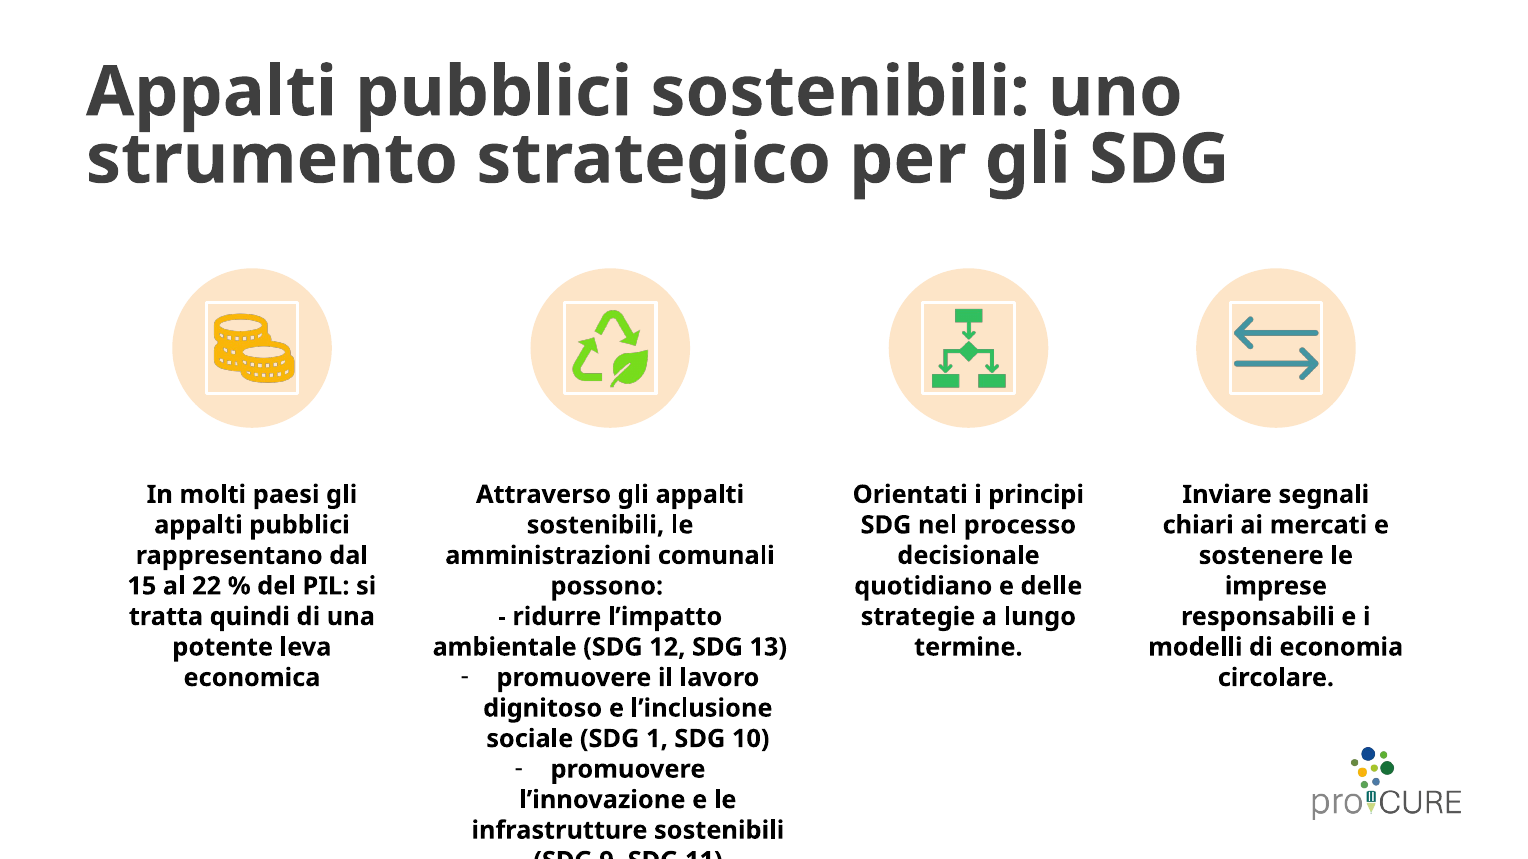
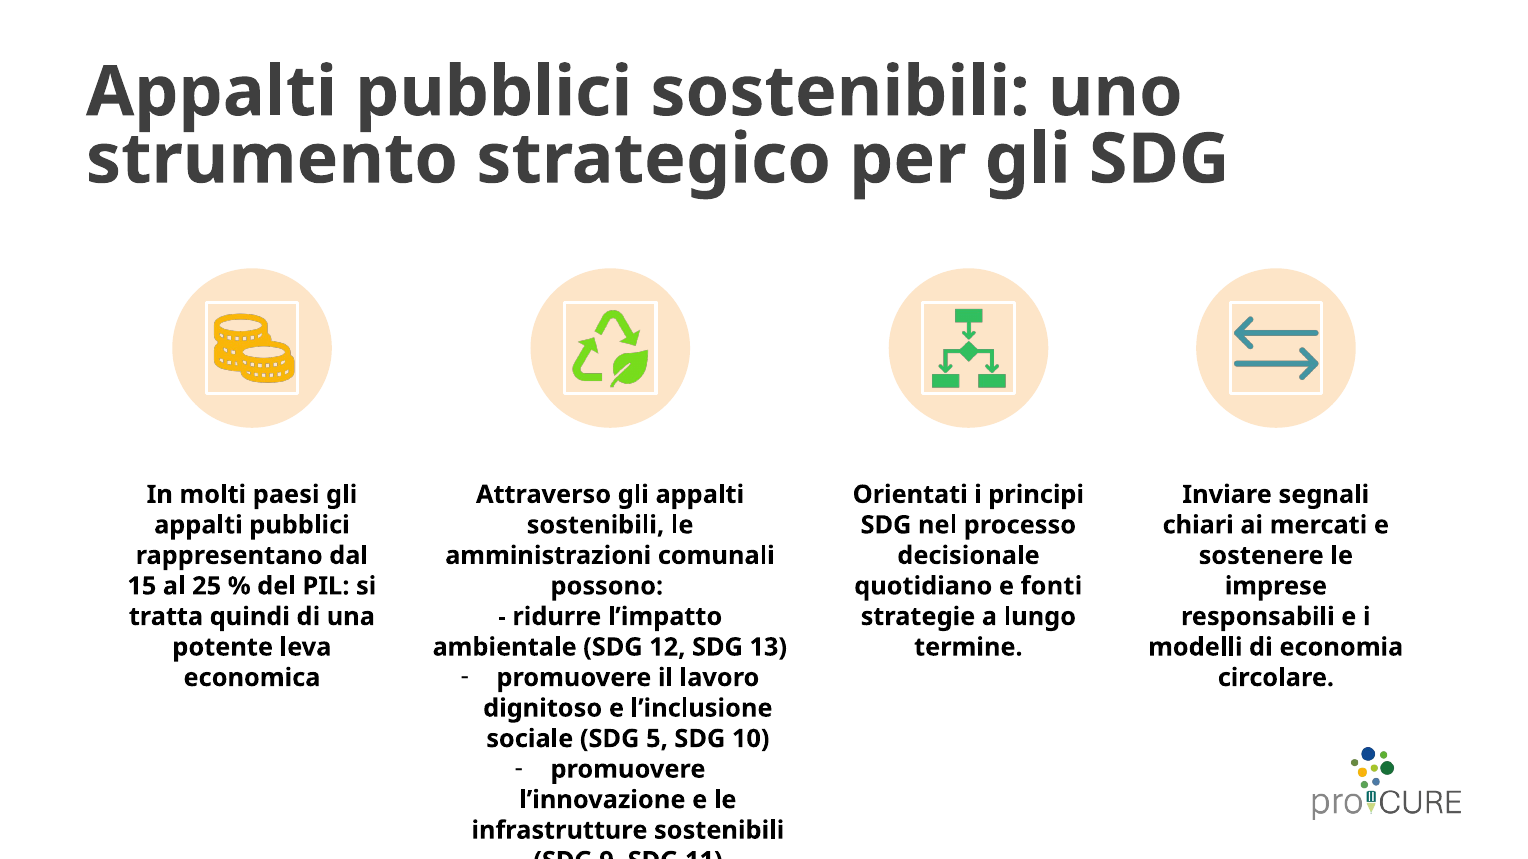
22: 22 -> 25 (207, 586)
delle: delle -> fonti (1051, 586)
1: 1 -> 5 (657, 739)
